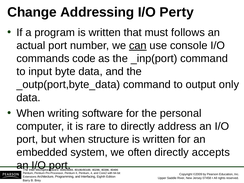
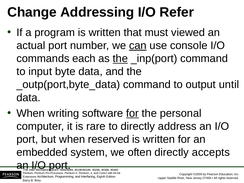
Perty: Perty -> Refer (177, 12)
follows: follows -> viewed (188, 33)
code: code -> each (84, 59)
the underline: none -> present (120, 59)
only: only -> until (229, 85)
for underline: none -> present (132, 113)
when structure: structure -> reserved (109, 139)
